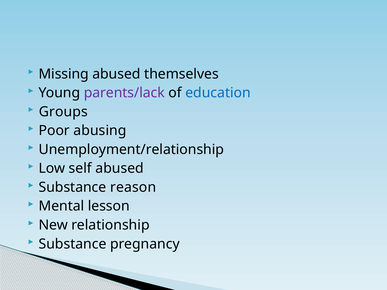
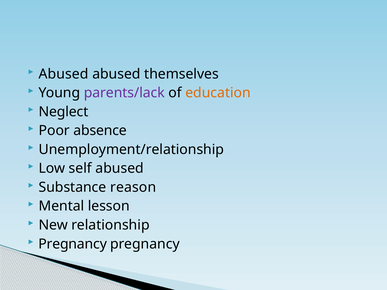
Missing: Missing -> Abused (64, 74)
education colour: blue -> orange (218, 93)
Groups: Groups -> Neglect (63, 112)
abusing: abusing -> absence (100, 131)
Substance: Substance -> Pregnancy (73, 244)
